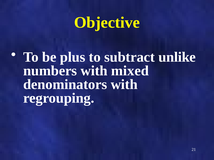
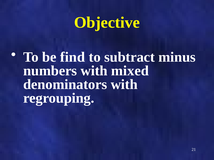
plus: plus -> find (73, 57)
unlike: unlike -> minus (177, 57)
